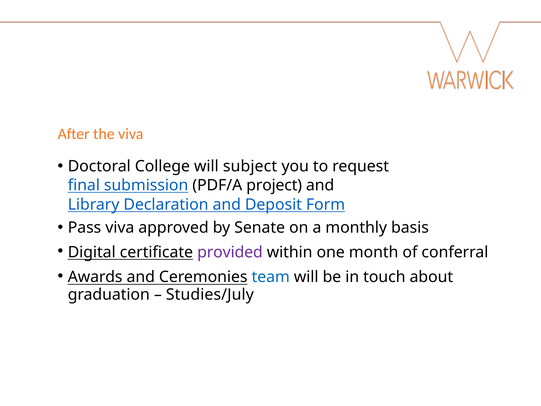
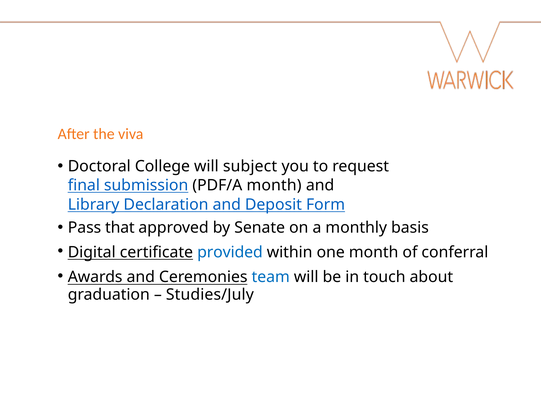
PDF/A project: project -> month (274, 185)
Pass viva: viva -> that (120, 227)
provided colour: purple -> blue (230, 252)
